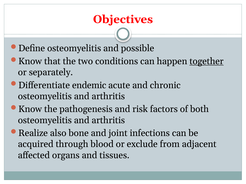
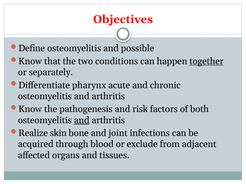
endemic: endemic -> pharynx (89, 85)
and underline: none -> present (82, 121)
also: also -> skin (58, 133)
